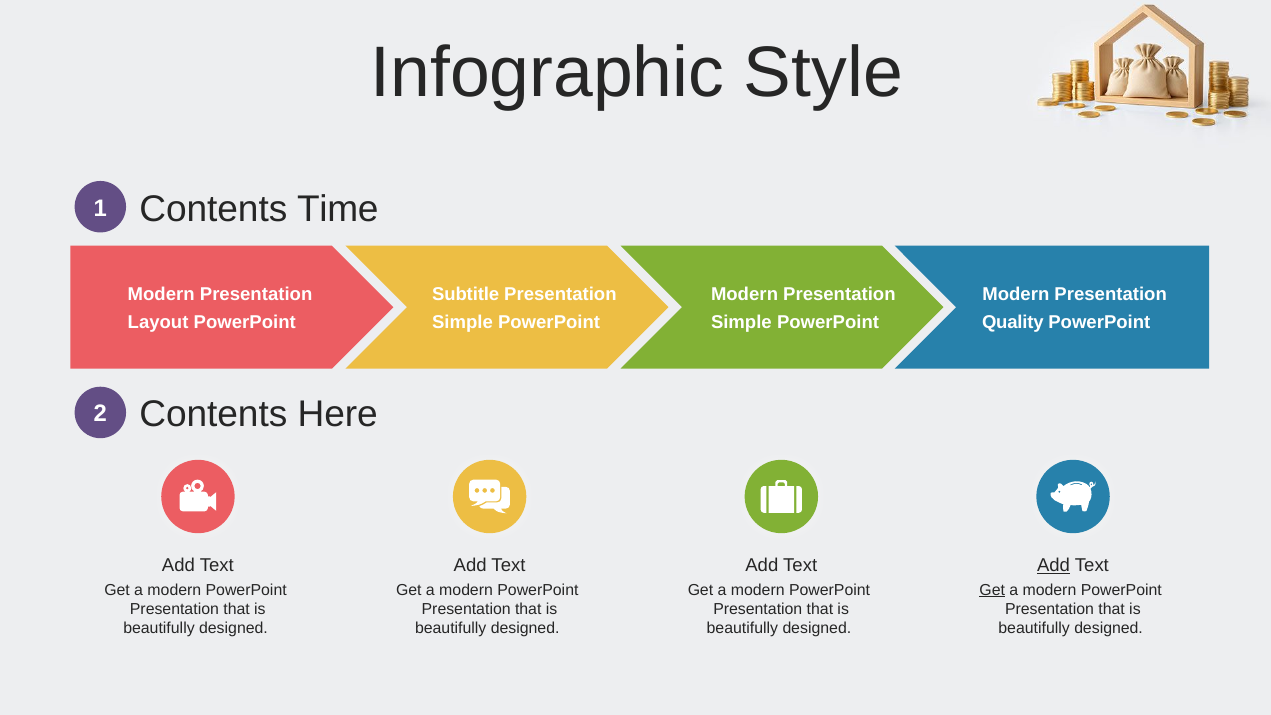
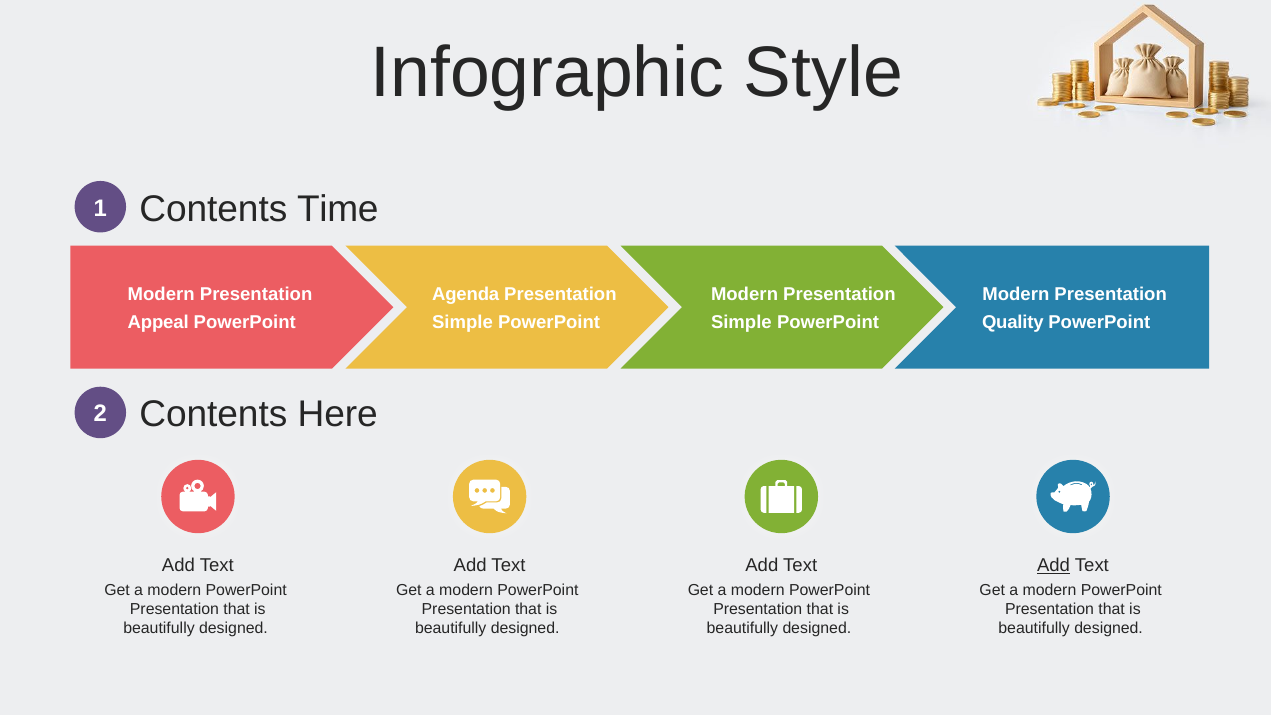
Subtitle: Subtitle -> Agenda (466, 294)
Layout: Layout -> Appeal (158, 323)
Get underline: present -> none (992, 590)
